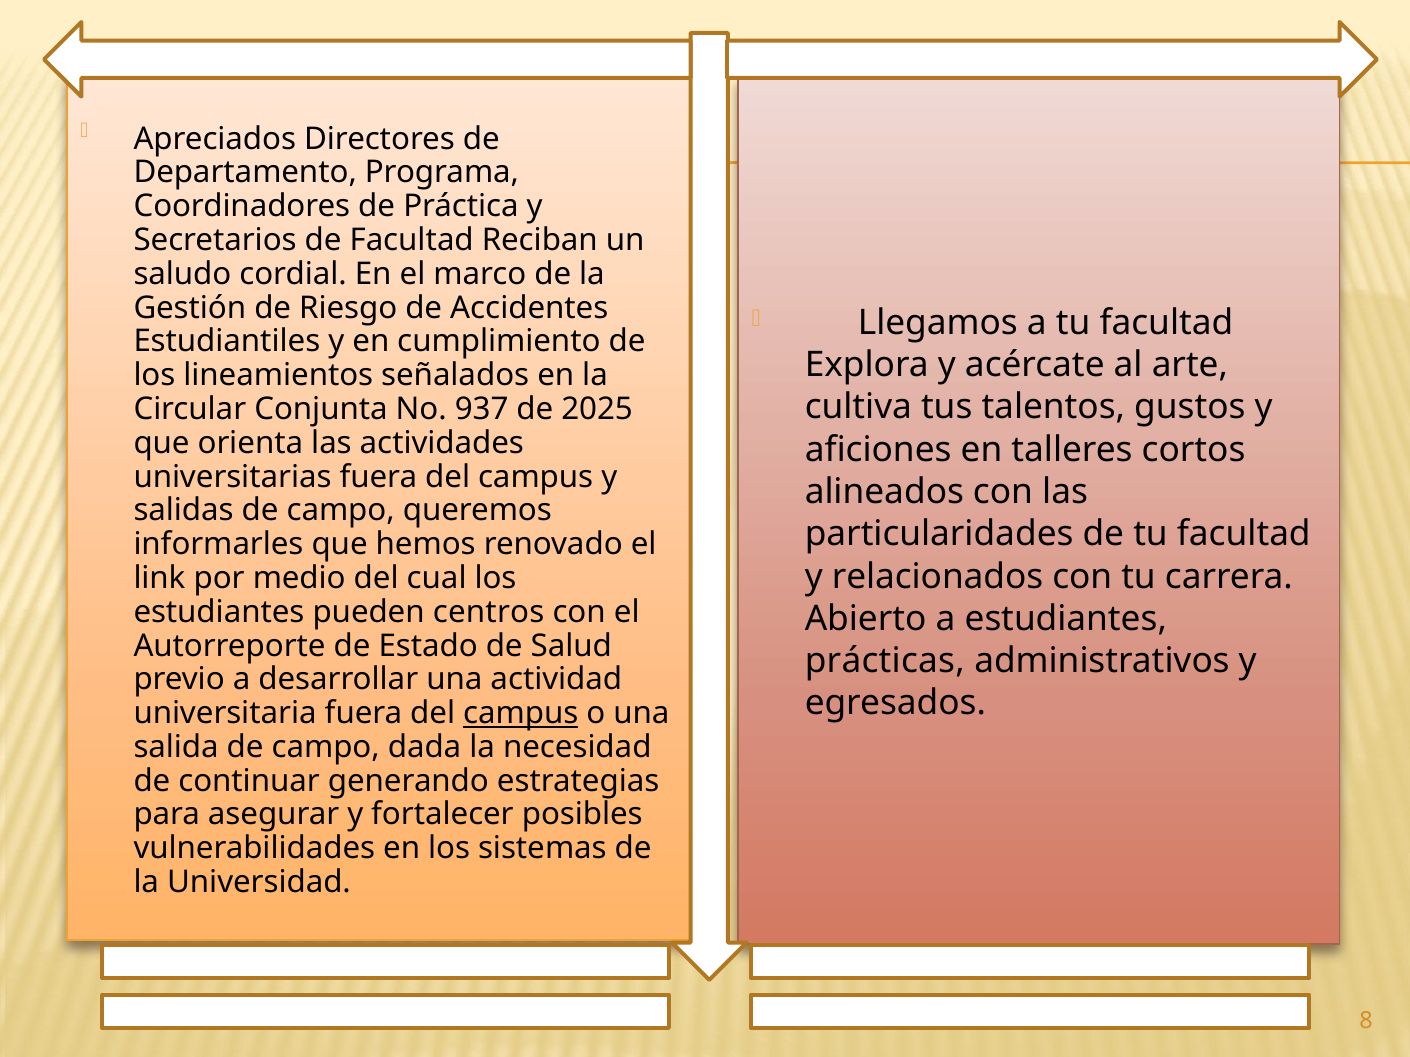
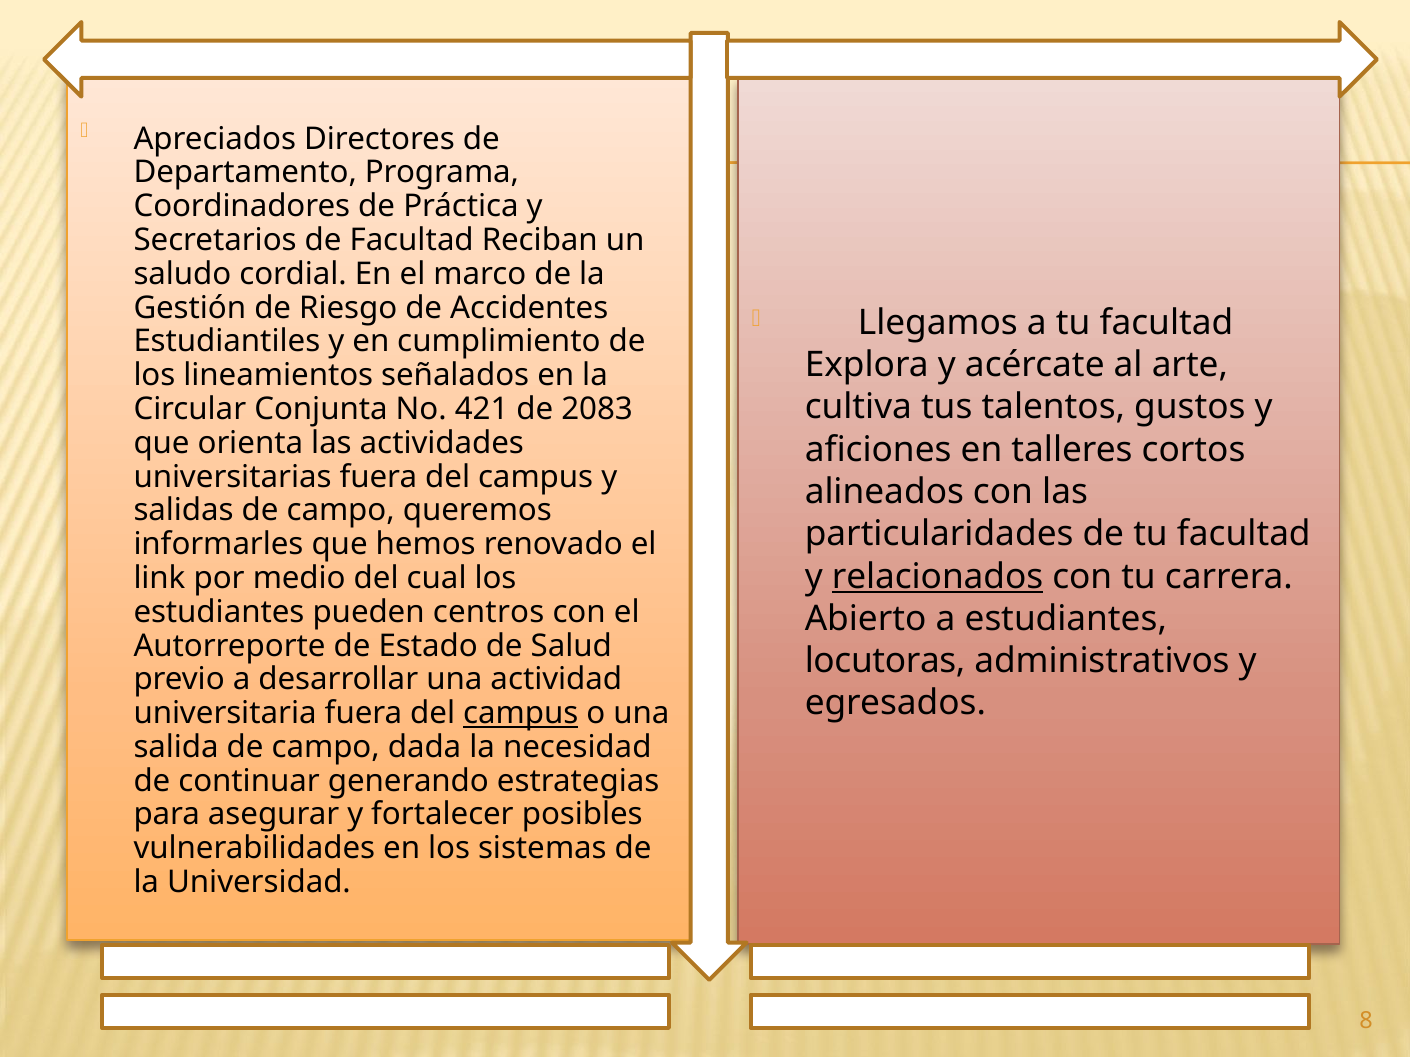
937: 937 -> 421 (482, 409)
2025: 2025 -> 2083 (597, 409)
relacionados underline: none -> present (938, 577)
prácticas: prácticas -> locutoras (885, 661)
